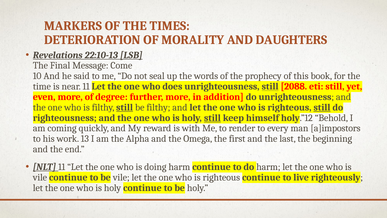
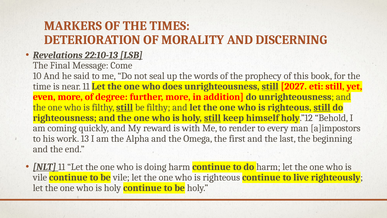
DAUGHTERS: DAUGHTERS -> DISCERNING (291, 40)
2088: 2088 -> 2027 (294, 86)
